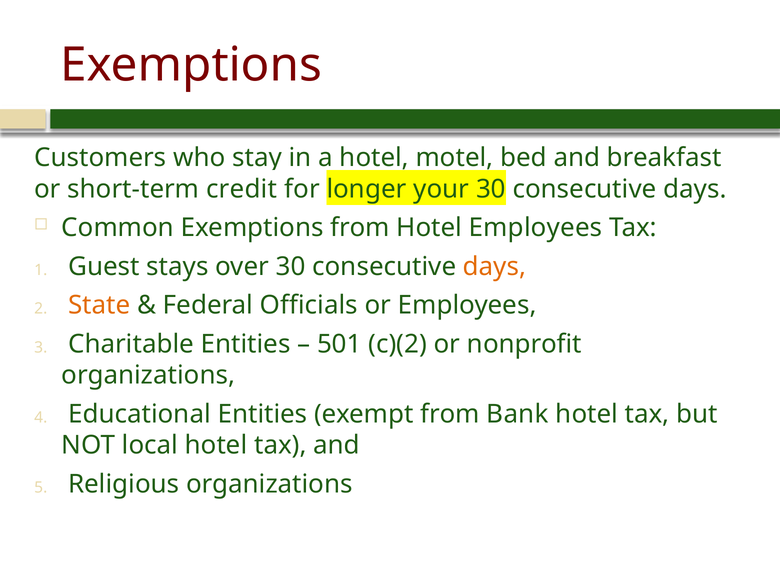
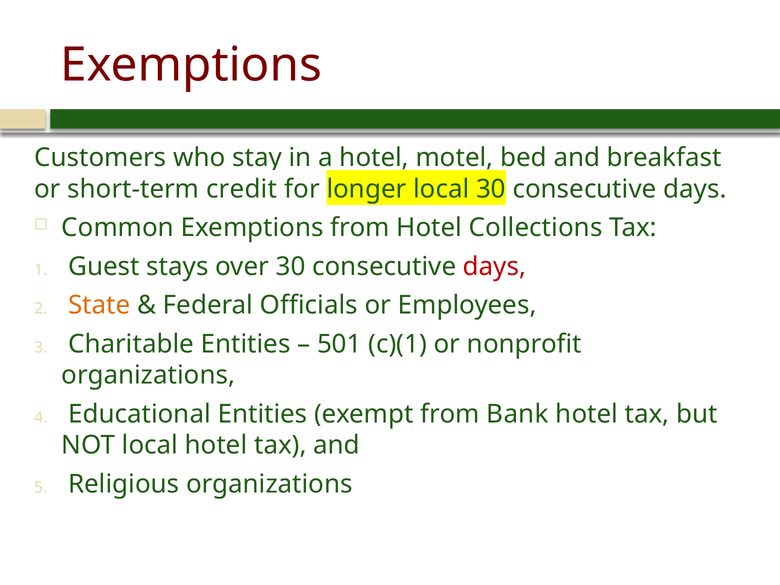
longer your: your -> local (441, 189)
Hotel Employees: Employees -> Collections (536, 228)
days colour: orange -> red (495, 267)
c)(2: c)(2 -> c)(1 (398, 344)
